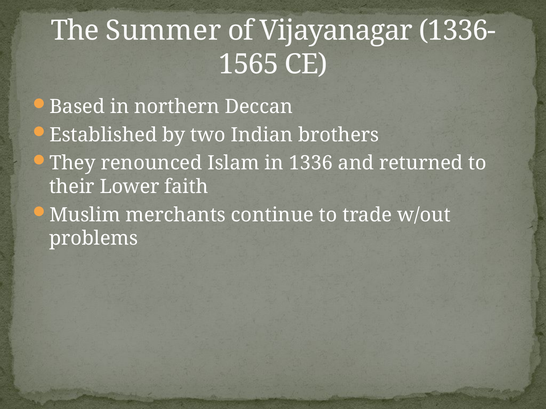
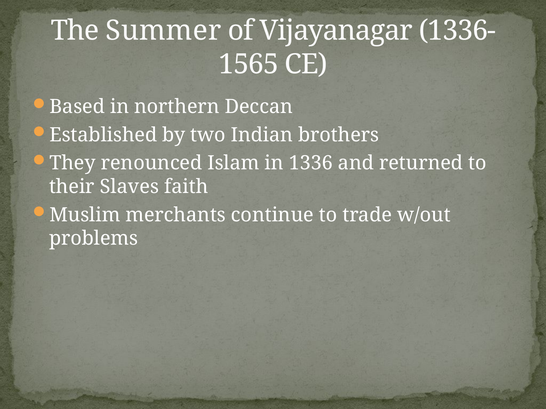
Lower: Lower -> Slaves (129, 187)
